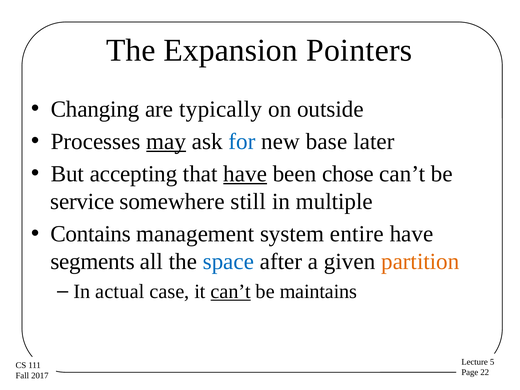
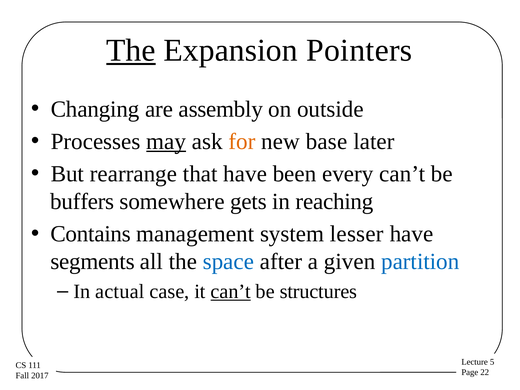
The underline: none -> present (131, 50)
typically: typically -> assembly (221, 109)
for colour: blue -> orange (242, 141)
accepting: accepting -> rearrange (133, 174)
have underline: present -> none (245, 174)
chose: chose -> every (348, 174)
service: service -> buffers (82, 202)
still: still -> gets (248, 202)
multiple: multiple -> reaching (334, 202)
entire: entire -> lesser (357, 234)
partition colour: orange -> blue (420, 262)
maintains: maintains -> structures (318, 292)
